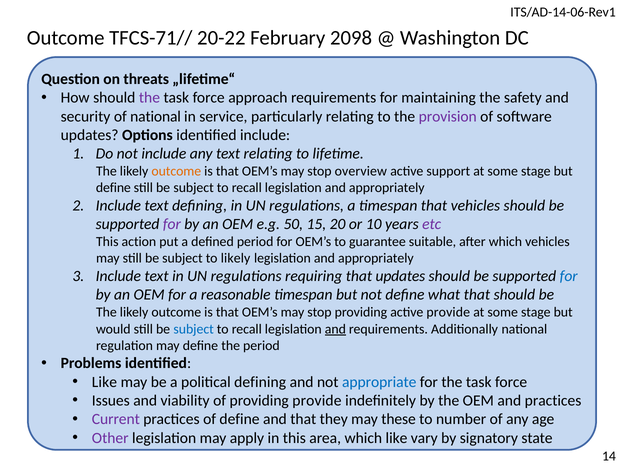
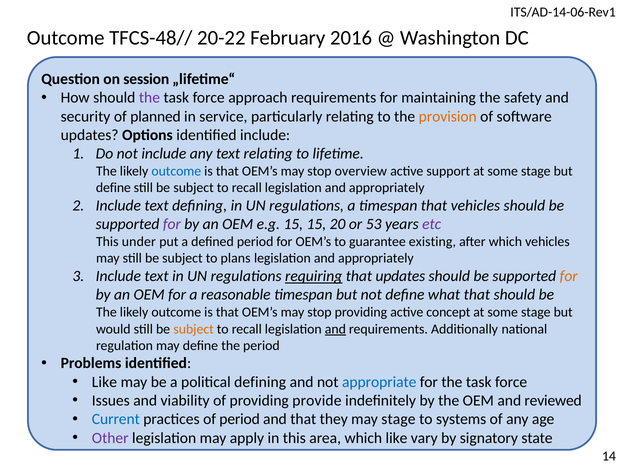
TFCS-71//: TFCS-71// -> TFCS-48// (151, 38)
2098: 2098 -> 2016 (351, 38)
threats: threats -> session (146, 79)
of national: national -> planned (156, 116)
provision colour: purple -> orange (448, 116)
outcome colour: orange -> blue (176, 171)
e.g 50: 50 -> 15 (293, 224)
10: 10 -> 53 (374, 224)
action: action -> under (139, 242)
suitable: suitable -> existing (432, 242)
to likely: likely -> plans (236, 258)
requiring underline: none -> present (314, 276)
for colour: blue -> orange (569, 276)
active provide: provide -> concept (448, 312)
subject colour: blue -> orange (194, 329)
and practices: practices -> reviewed (553, 400)
Current colour: purple -> blue (116, 419)
of define: define -> period (240, 419)
may these: these -> stage (398, 419)
number: number -> systems (461, 419)
